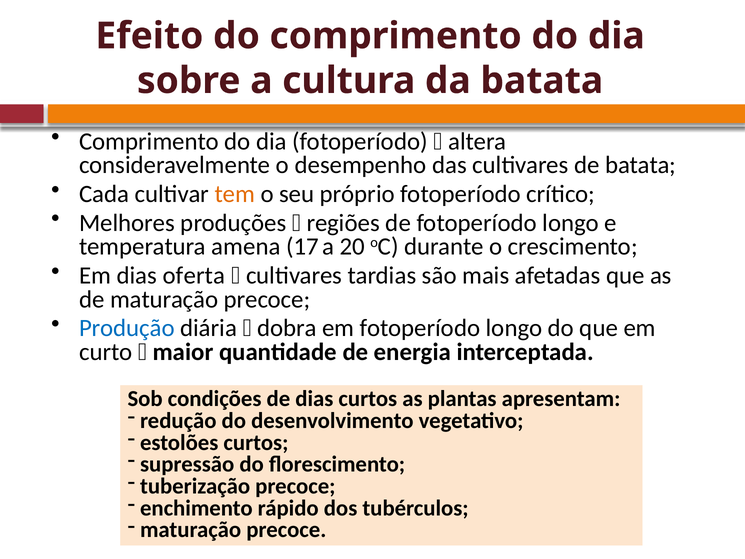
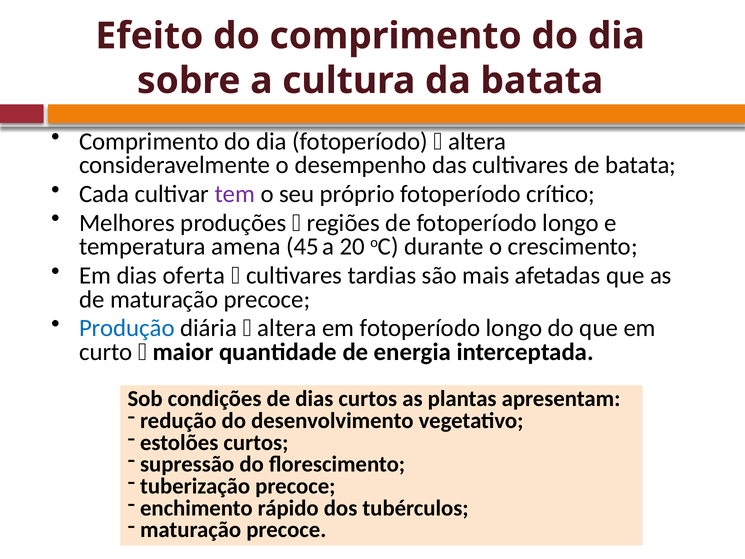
tem colour: orange -> purple (235, 194)
17: 17 -> 45 (302, 247)
dobra: dobra -> altera (287, 328)
